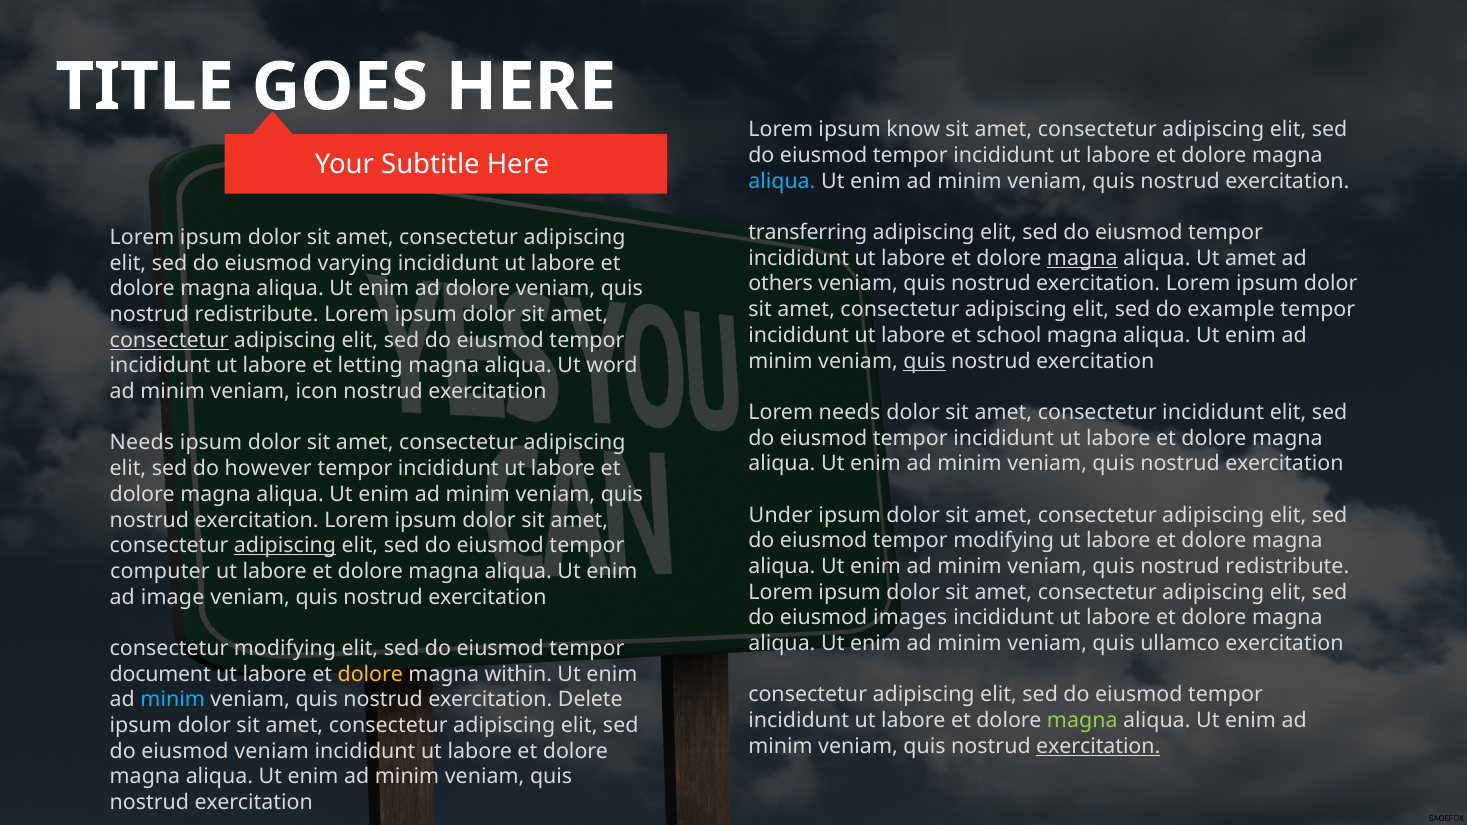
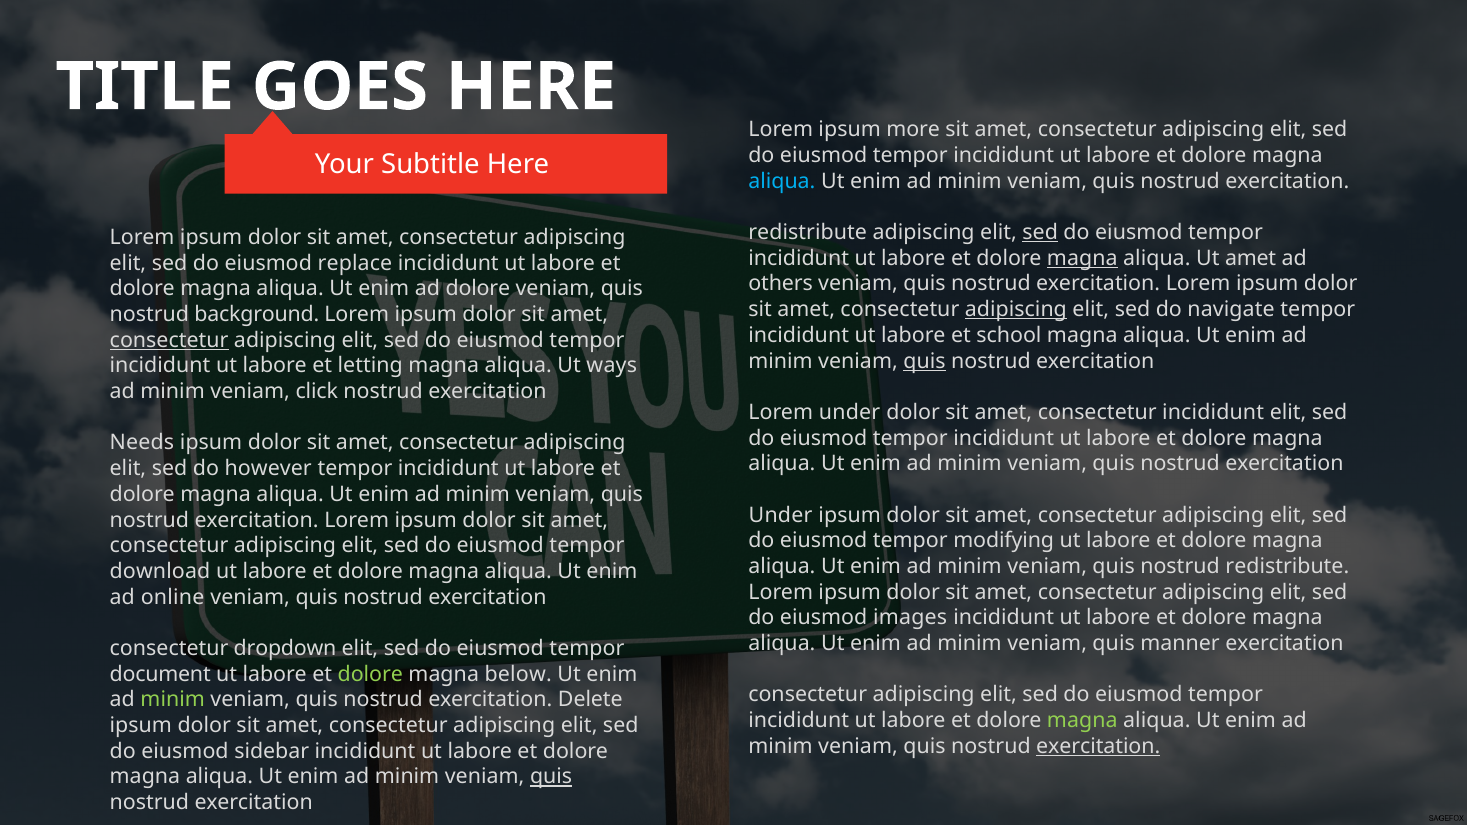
know: know -> more (913, 130)
transferring: transferring -> redistribute (808, 233)
sed underline: none -> present (1040, 233)
varying: varying -> replace (355, 263)
adipiscing underline: none -> present (1016, 310)
example: example -> navigate (1231, 310)
redistribute: redistribute -> background (257, 315)
word: word -> ways (612, 366)
icon: icon -> click (317, 392)
Lorem needs: needs -> under (850, 412)
adipiscing underline: present -> none (285, 546)
computer: computer -> download (160, 571)
image: image -> online (173, 597)
ullamco: ullamco -> manner (1180, 644)
consectetur modifying: modifying -> dropdown (285, 648)
dolore colour: yellow -> light green (370, 674)
within: within -> below (518, 674)
minim colour: light blue -> light green (173, 700)
eiusmod veniam: veniam -> sidebar (272, 751)
quis underline: none -> present (551, 777)
